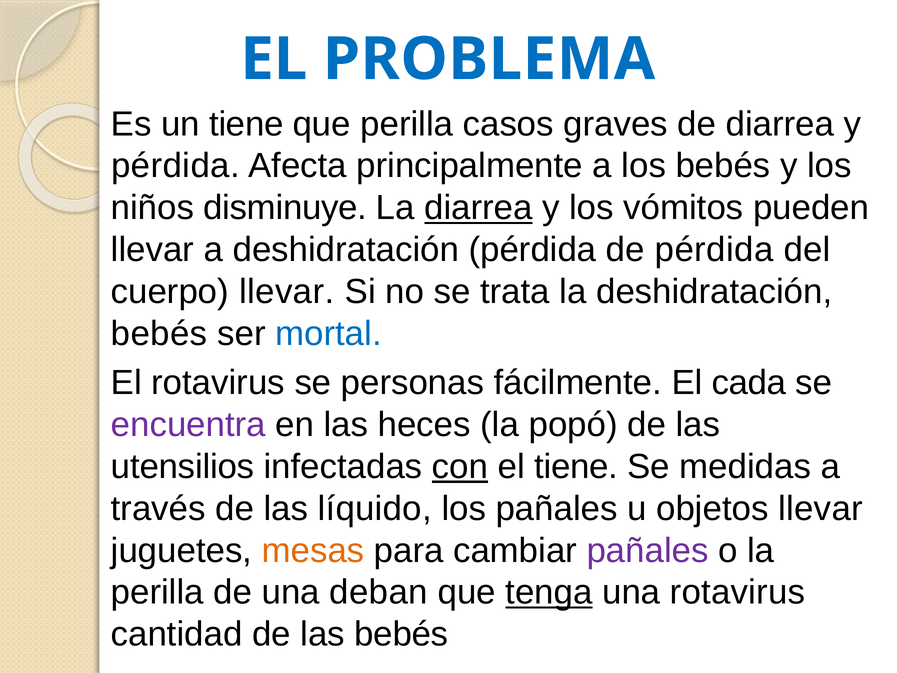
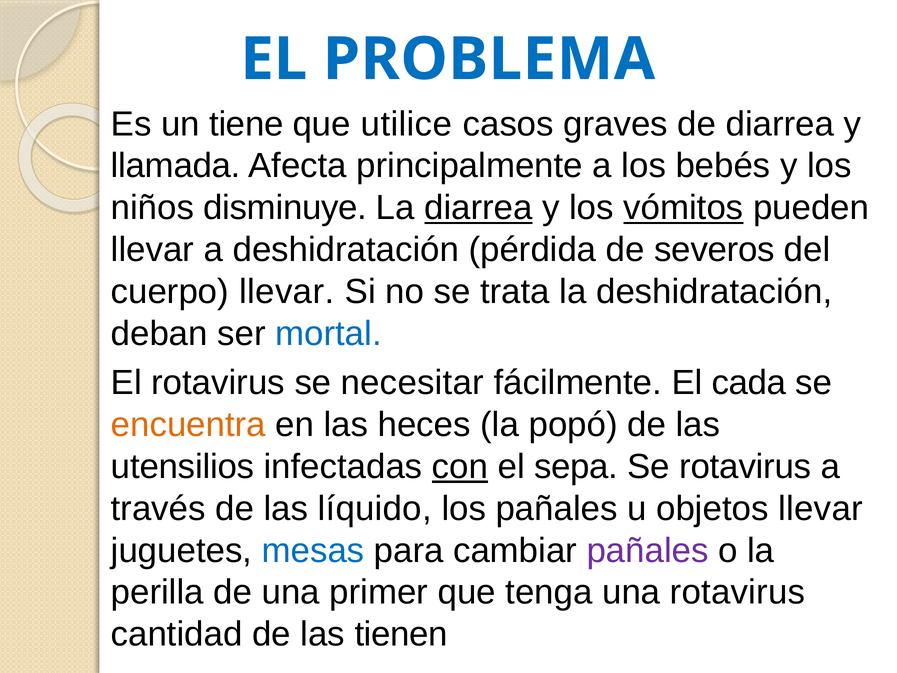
que perilla: perilla -> utilice (407, 124)
pérdida: pérdida -> llamada (176, 166)
vómitos underline: none -> present (683, 208)
de pérdida: pérdida -> severos (715, 250)
bebés: bebés -> deban (159, 333)
personas: personas -> necesitar (412, 383)
encuentra colour: purple -> orange (188, 425)
el tiene: tiene -> sepa (576, 467)
Se medidas: medidas -> rotavirus (745, 467)
mesas colour: orange -> blue (313, 550)
deban: deban -> primer (379, 592)
tenga underline: present -> none (549, 592)
las bebés: bebés -> tienen (401, 634)
